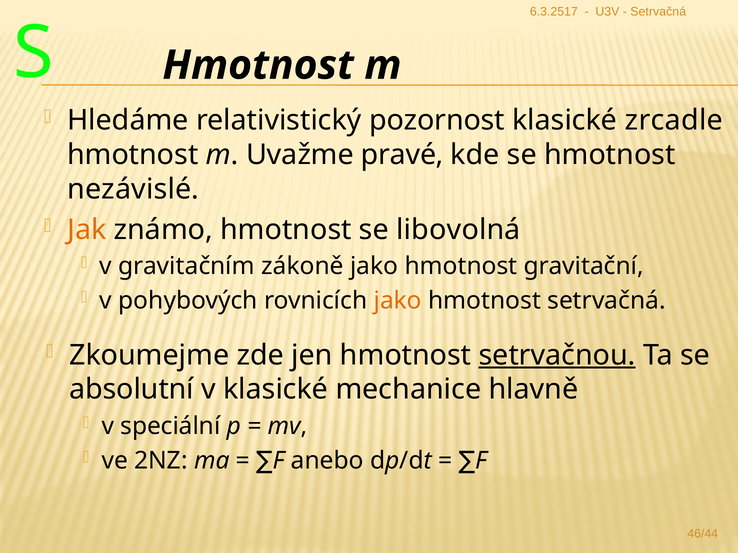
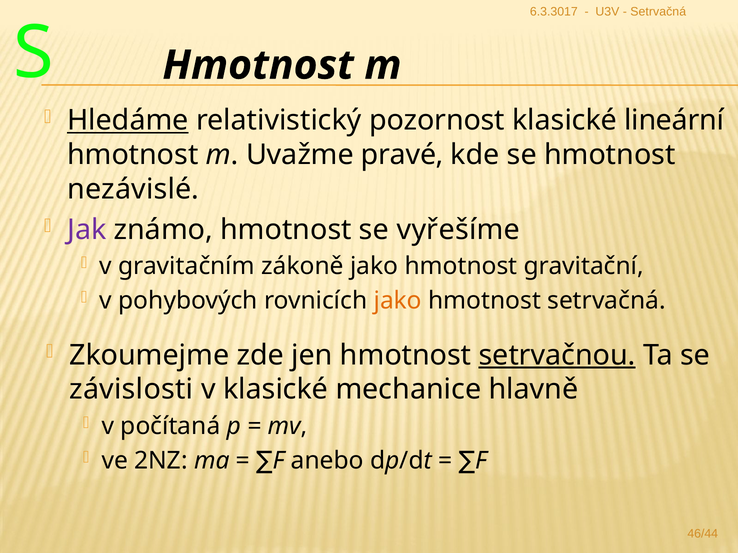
6.3.2517: 6.3.2517 -> 6.3.3017 (554, 12)
Hledáme underline: none -> present (128, 121)
zrcadle: zrcadle -> lineární (674, 121)
Jak colour: orange -> purple (87, 230)
libovolná: libovolná -> vyřešíme (458, 230)
absolutní: absolutní -> závislosti (131, 390)
speciální: speciální -> počítaná (170, 426)
